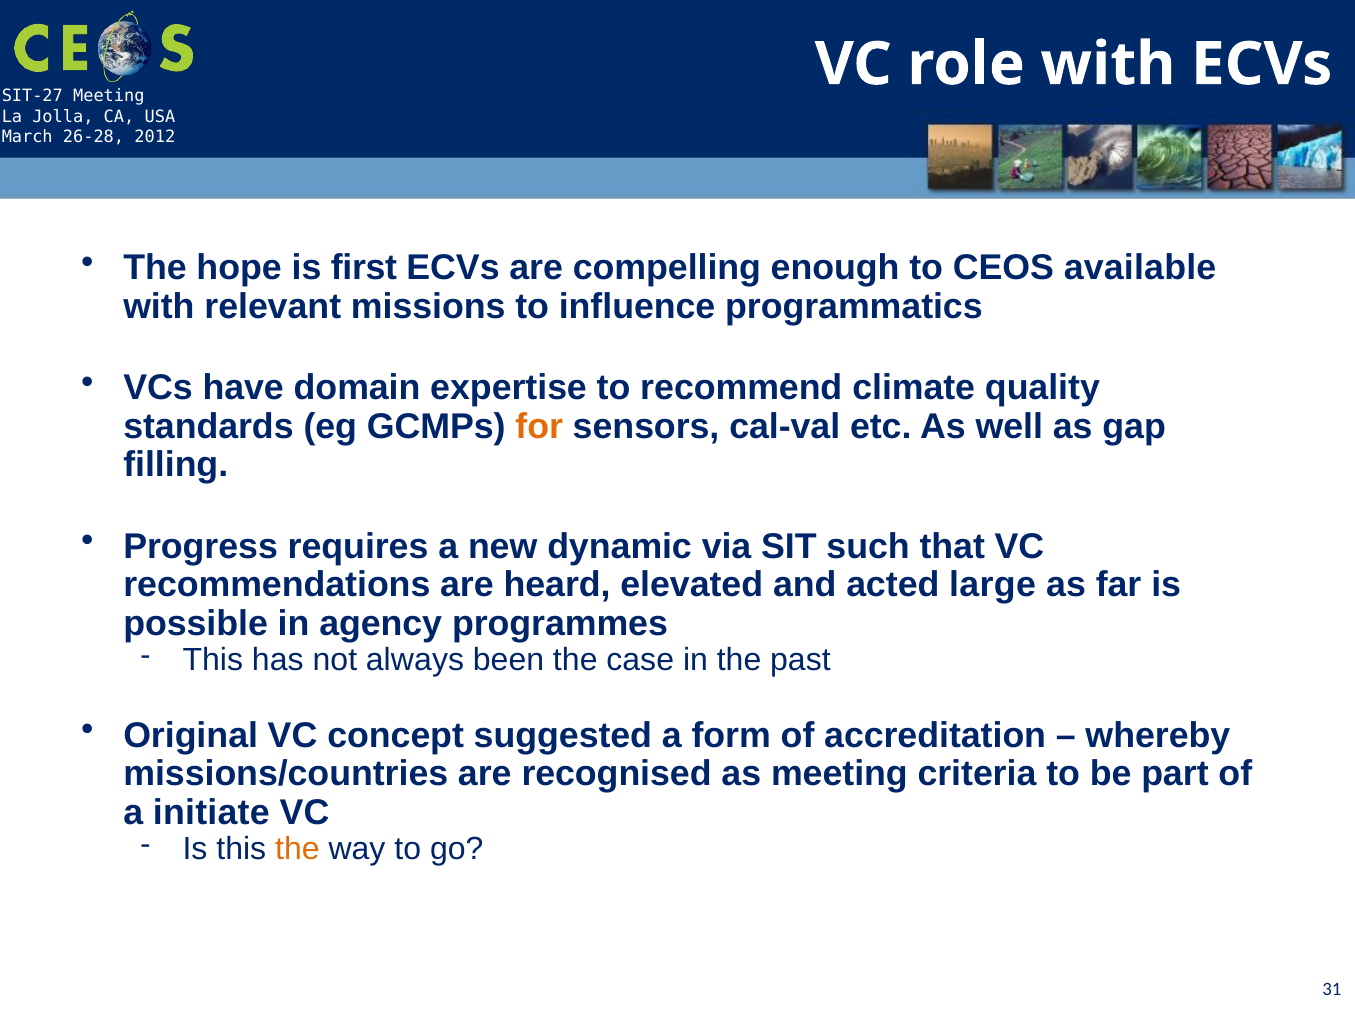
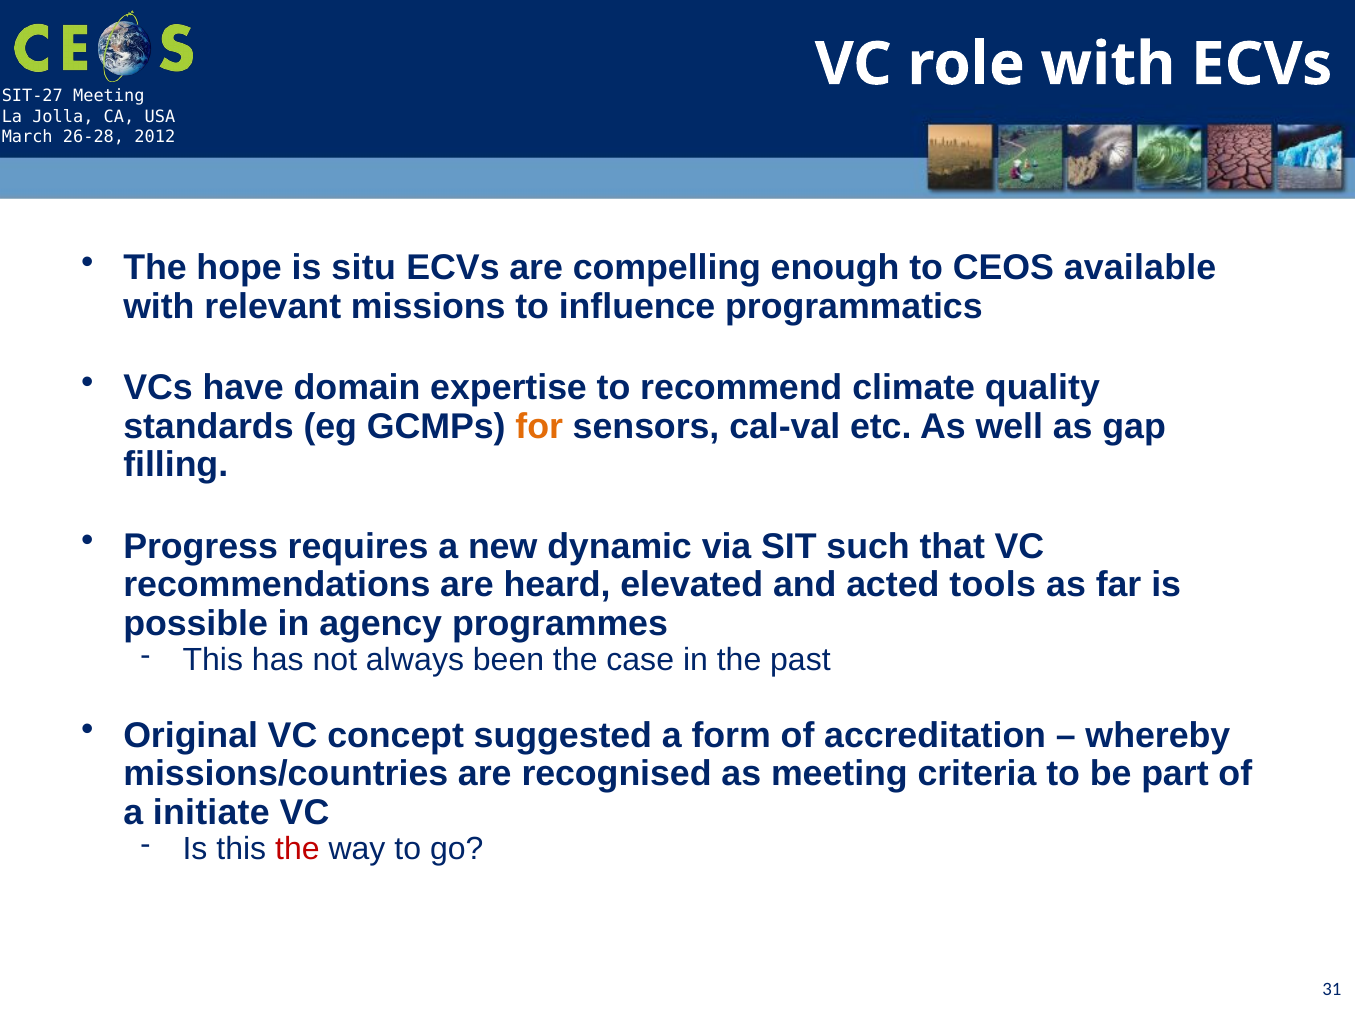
first: first -> situ (364, 268)
large: large -> tools (993, 585)
the colour: orange -> red (297, 849)
